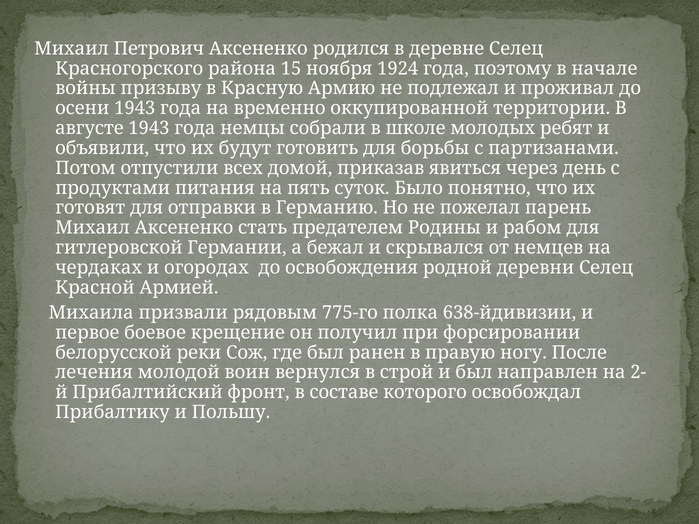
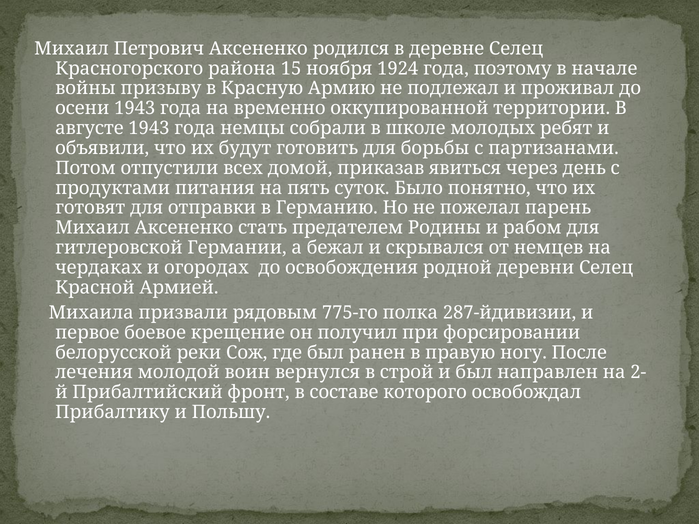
638-йдивизии: 638-йдивизии -> 287-йдивизии (510, 313)
